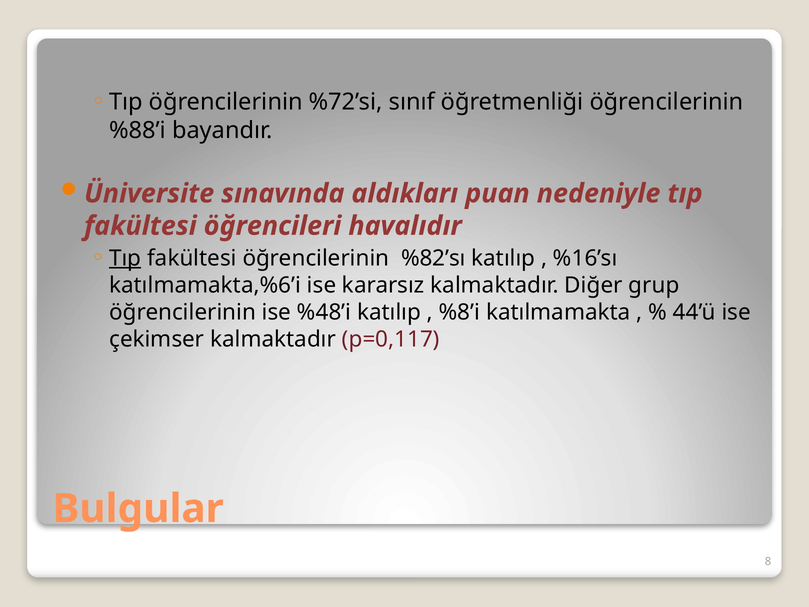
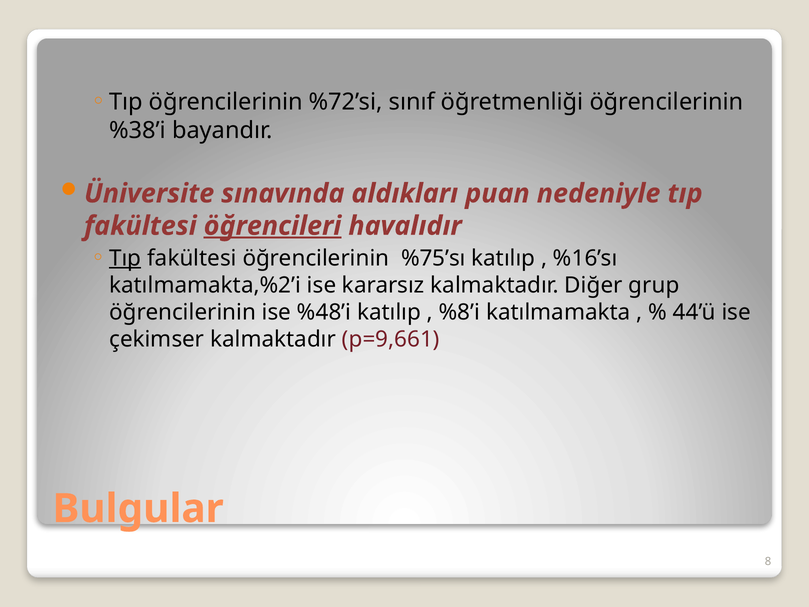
%88’i: %88’i -> %38’i (138, 130)
öğrencileri underline: none -> present (273, 226)
%82’sı: %82’sı -> %75’sı (433, 258)
katılmamakta,%6’i: katılmamakta,%6’i -> katılmamakta,%2’i (205, 285)
p=0,117: p=0,117 -> p=9,661 (391, 339)
